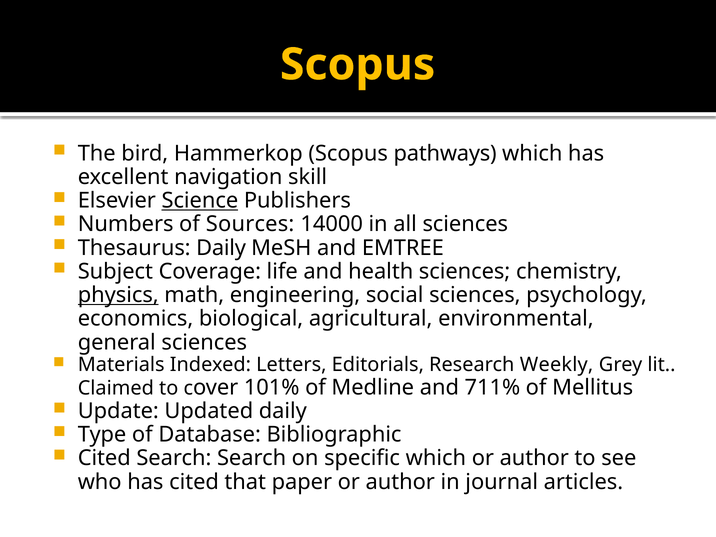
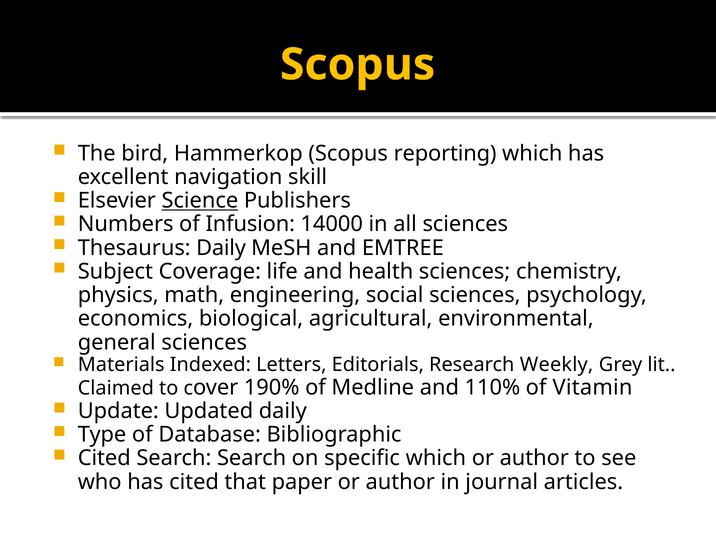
pathways: pathways -> reporting (445, 153)
Sources: Sources -> Infusion (250, 224)
physics underline: present -> none (118, 295)
101%: 101% -> 190% (272, 387)
711%: 711% -> 110% (492, 387)
Mellitus: Mellitus -> Vitamin (593, 387)
